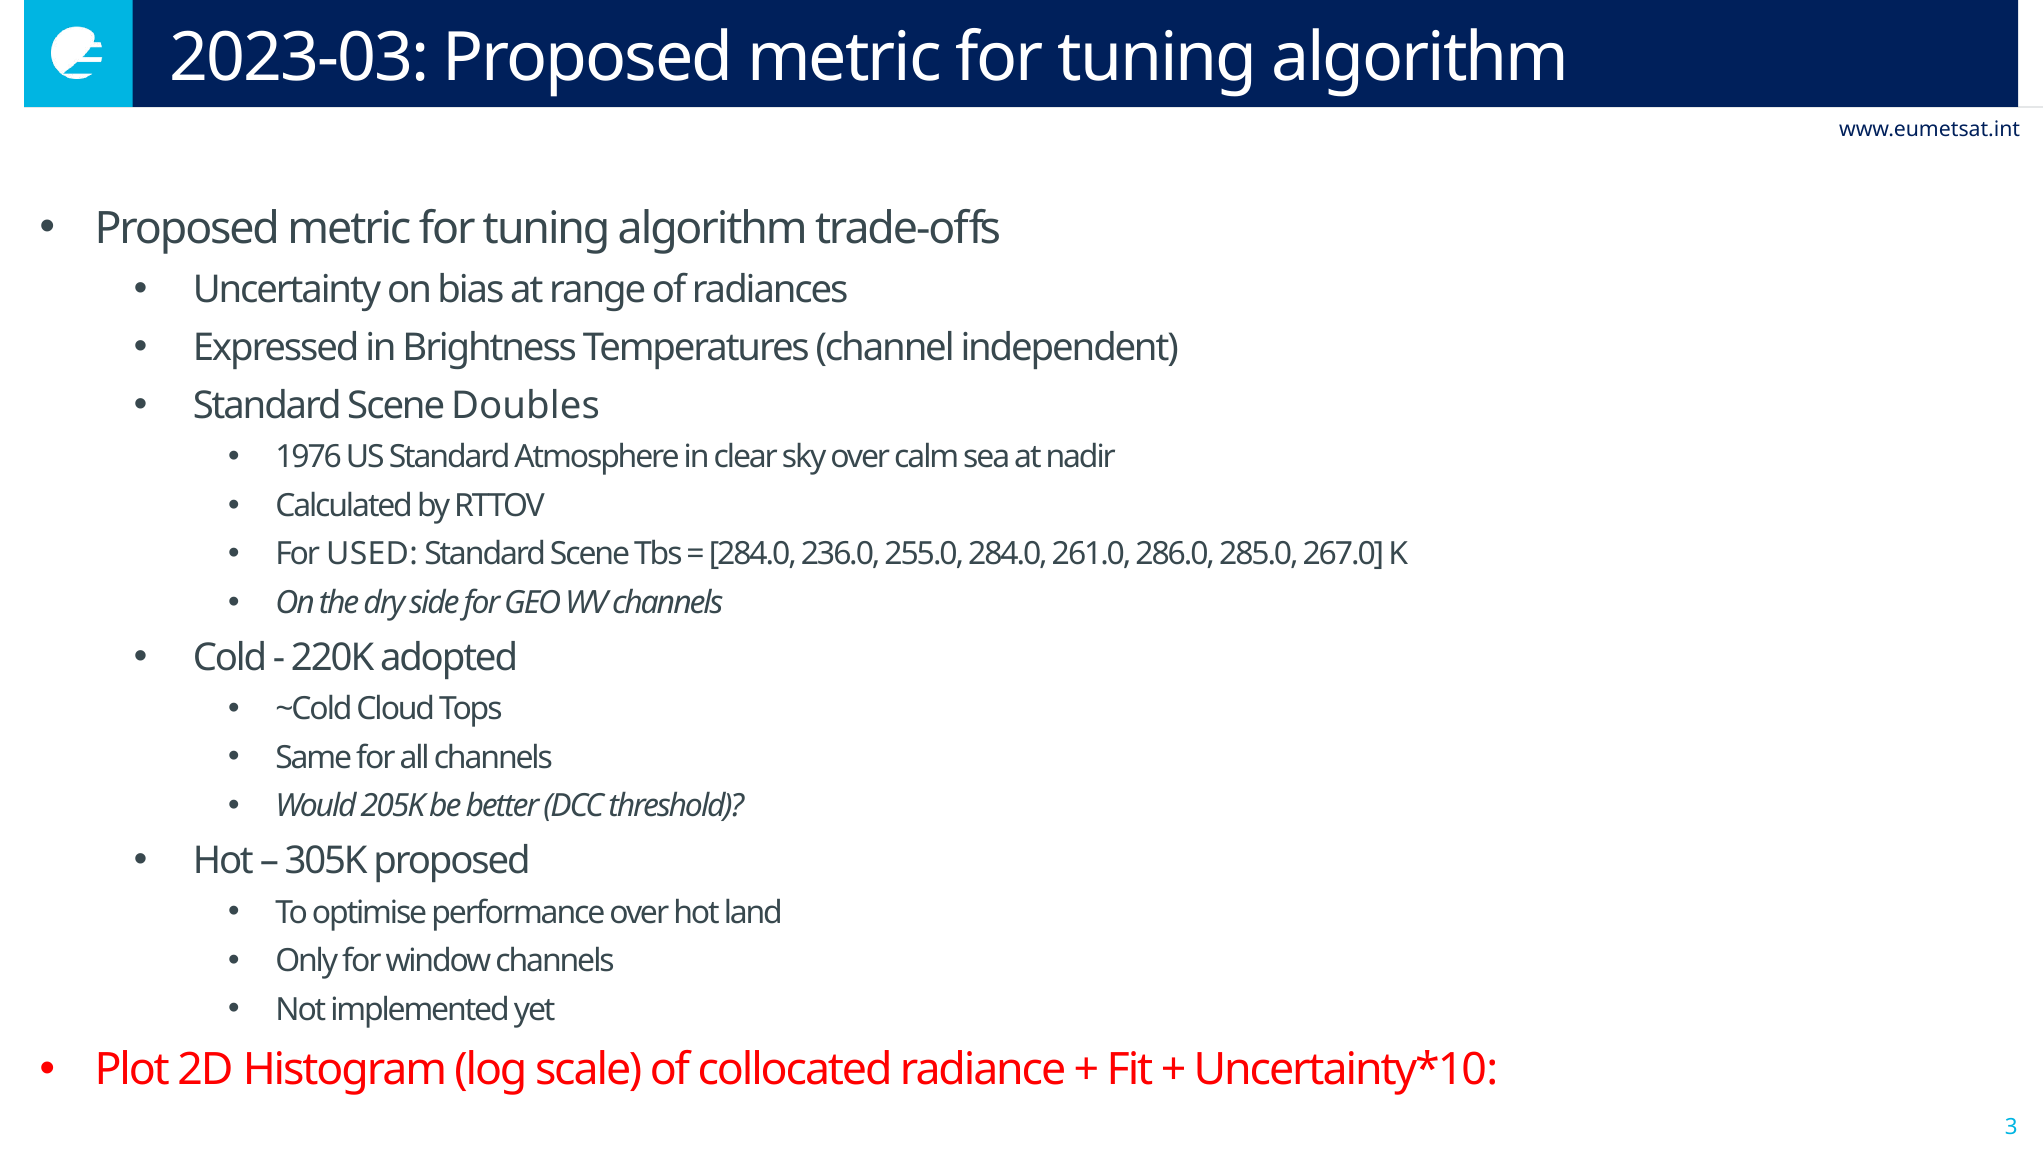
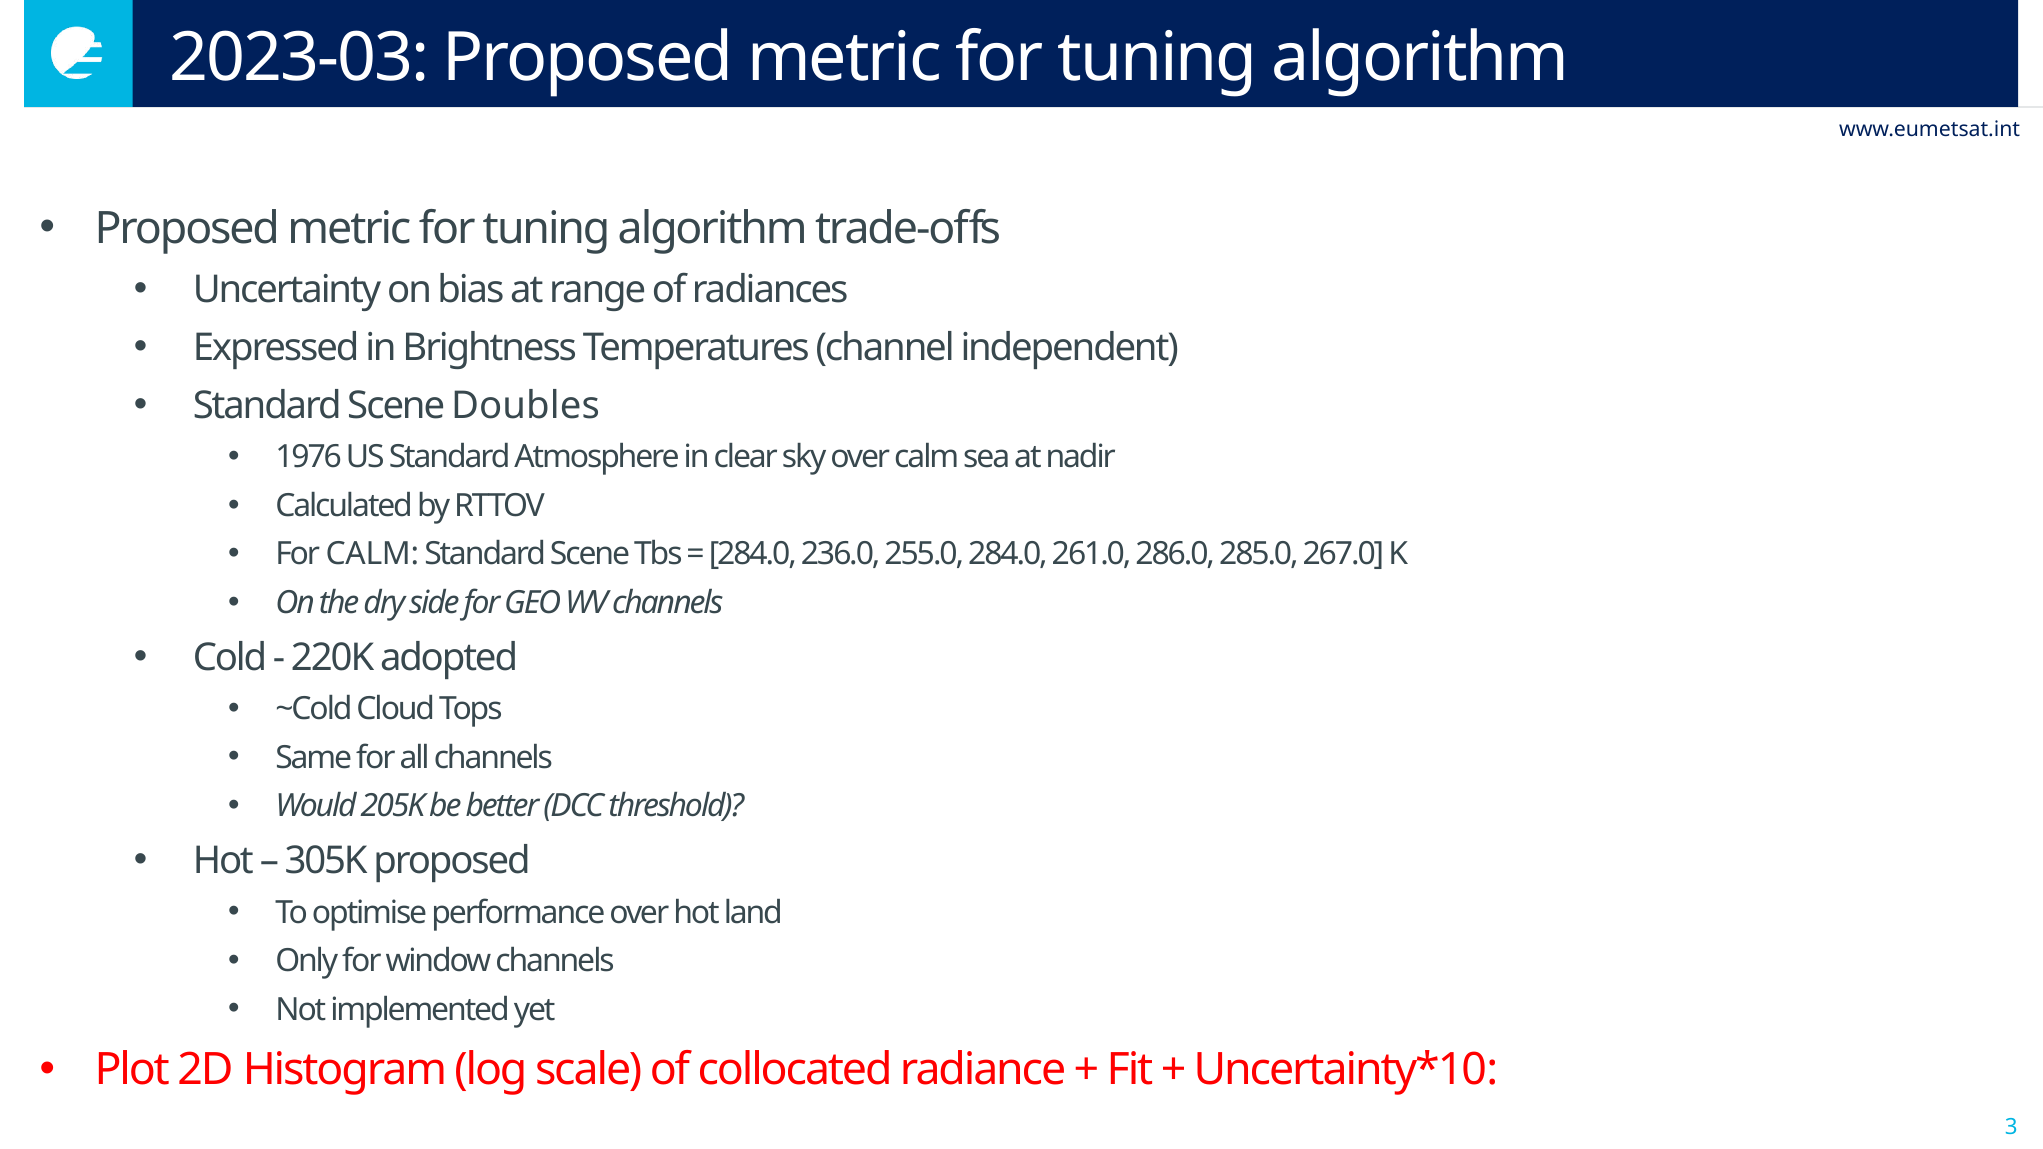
For USED: USED -> CALM (372, 555)
